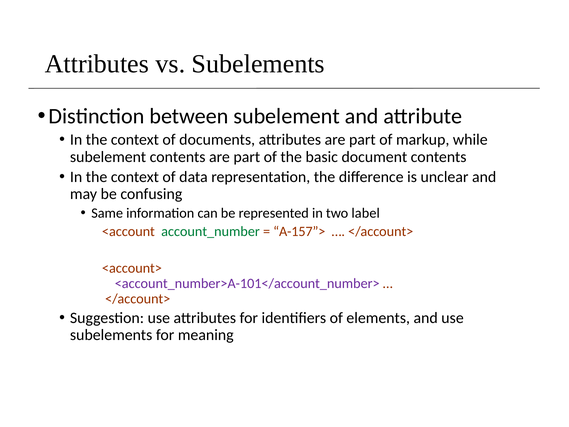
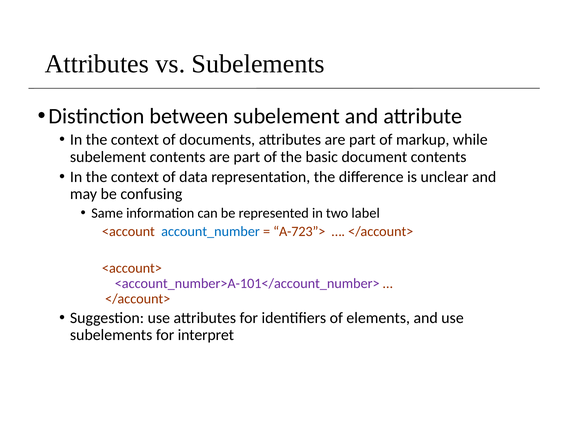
account_number colour: green -> blue (211, 231)
A-157”>: A-157”> -> A-723”> (299, 231)
meaning: meaning -> interpret (206, 335)
